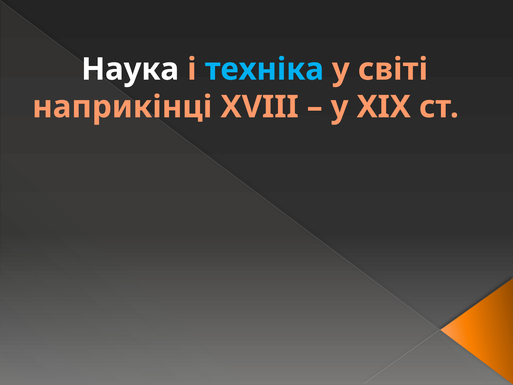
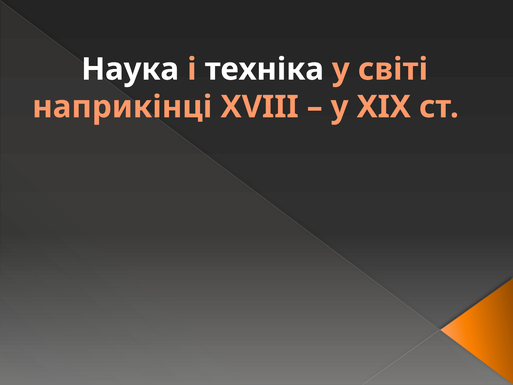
техніка colour: light blue -> white (264, 69)
